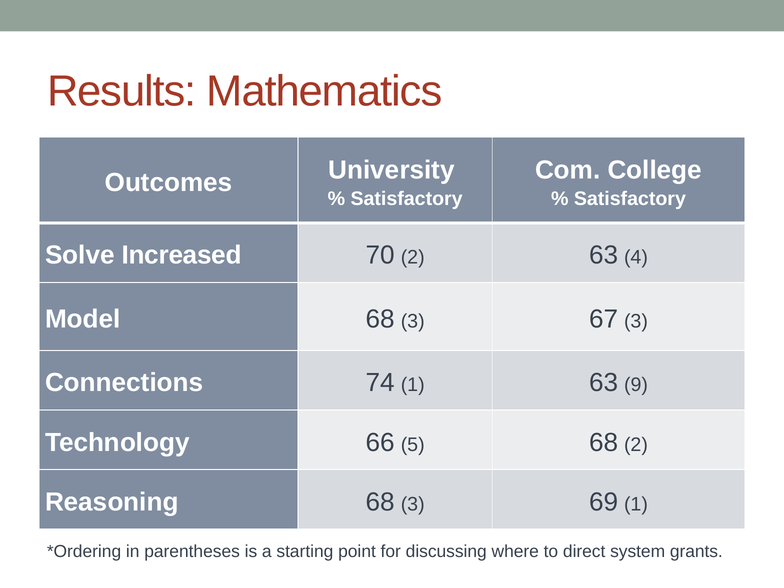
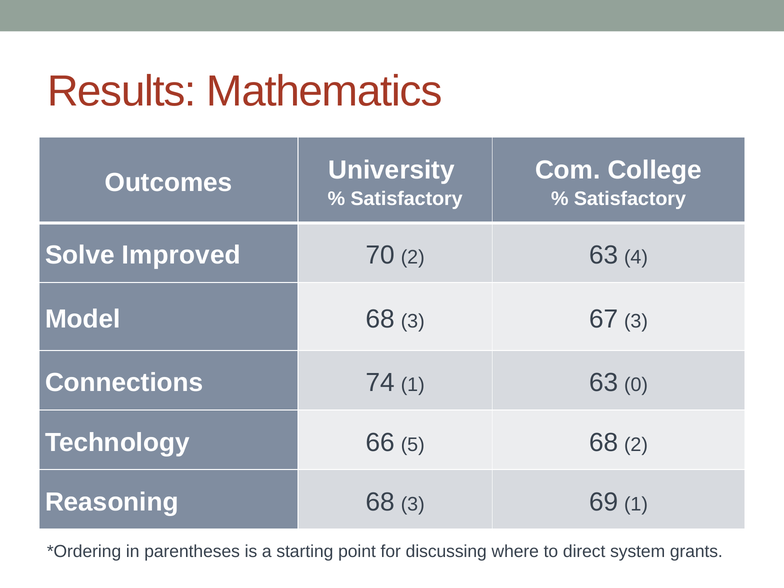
Increased: Increased -> Improved (181, 255)
9: 9 -> 0 (636, 385)
